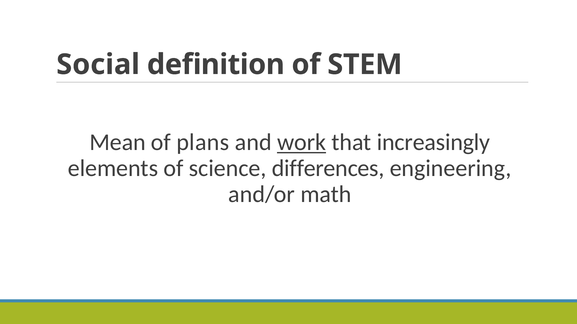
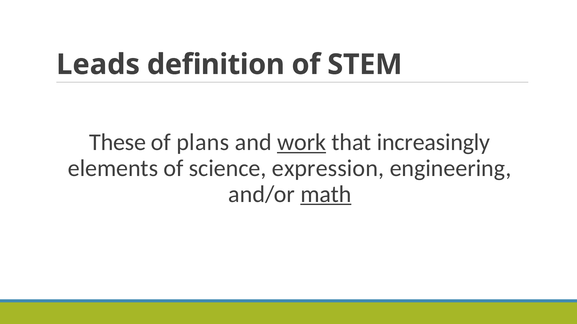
Social: Social -> Leads (98, 65)
Mean: Mean -> These (118, 142)
differences: differences -> expression (328, 168)
math underline: none -> present (326, 194)
